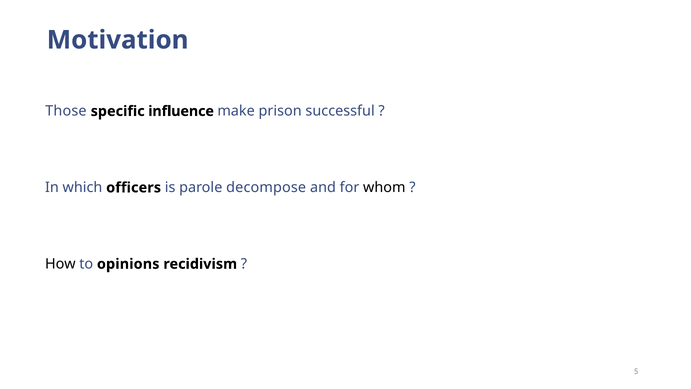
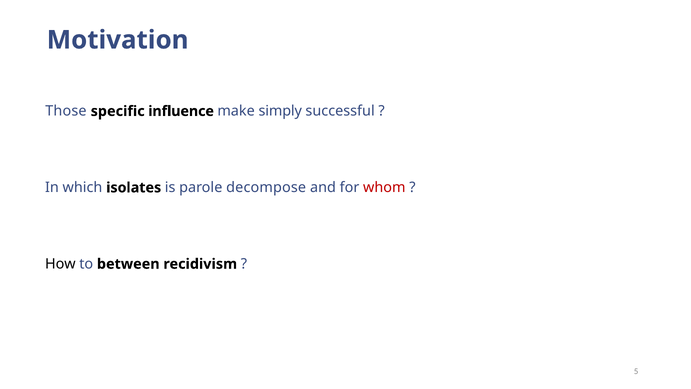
prison: prison -> simply (280, 111)
officers: officers -> isolates (134, 187)
whom colour: black -> red (384, 187)
opinions: opinions -> between (128, 264)
